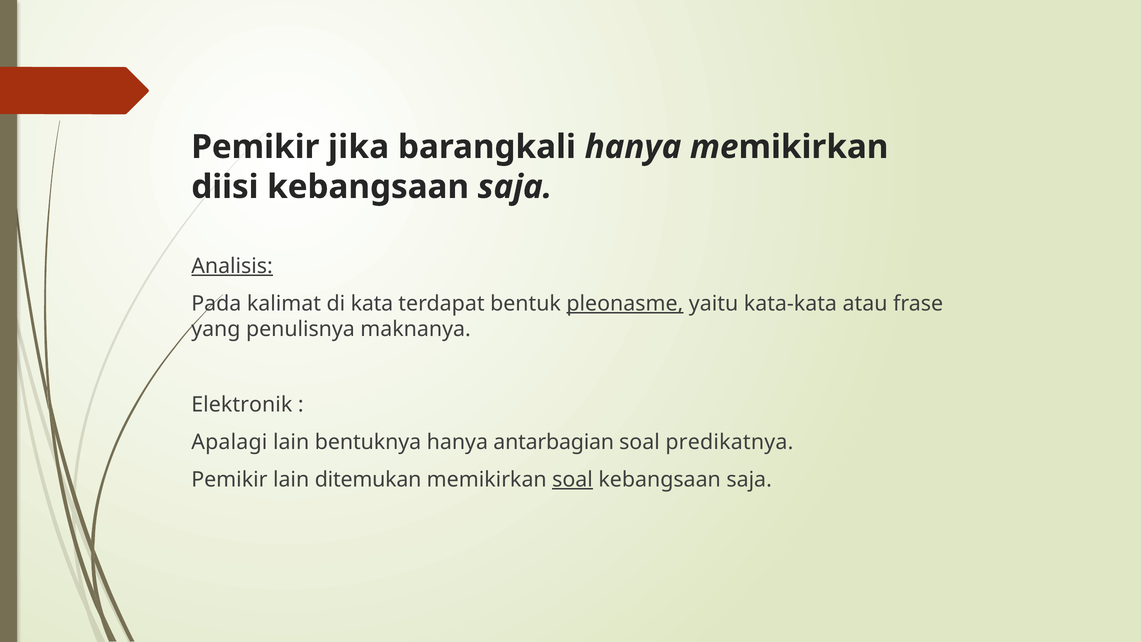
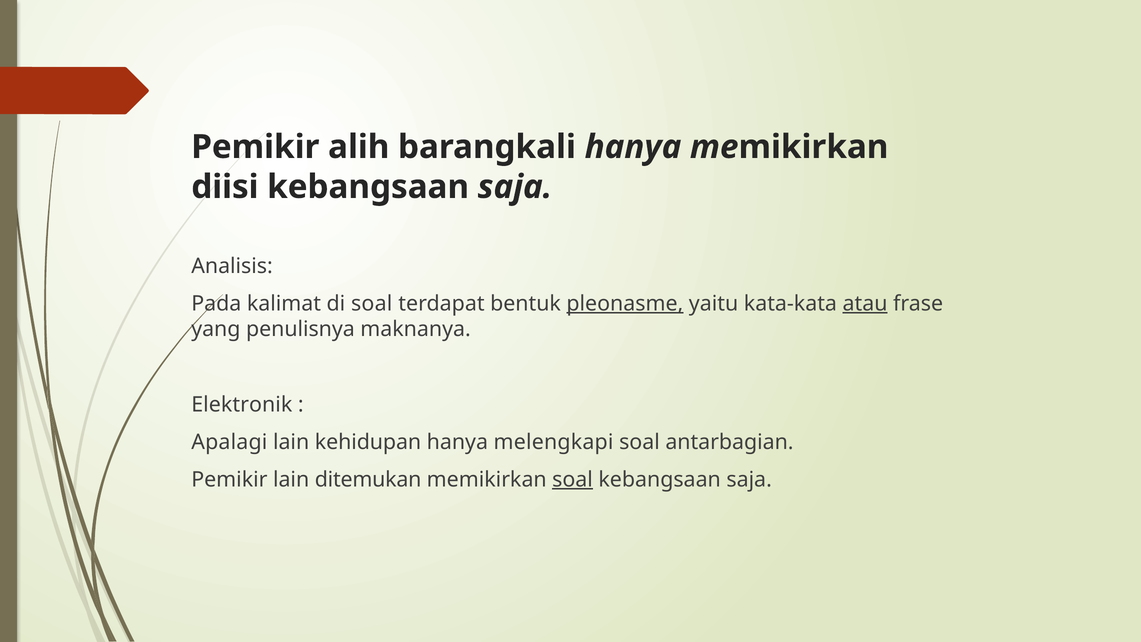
jika: jika -> alih (359, 147)
Analisis underline: present -> none (232, 266)
di kata: kata -> soal (372, 304)
atau underline: none -> present (865, 304)
bentuknya: bentuknya -> kehidupan (368, 442)
antarbagian: antarbagian -> melengkapi (554, 442)
predikatnya: predikatnya -> antarbagian (729, 442)
